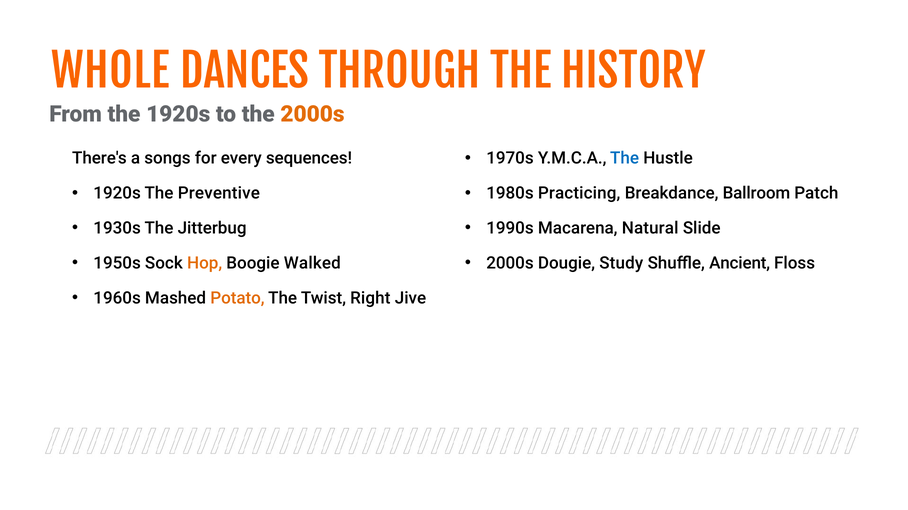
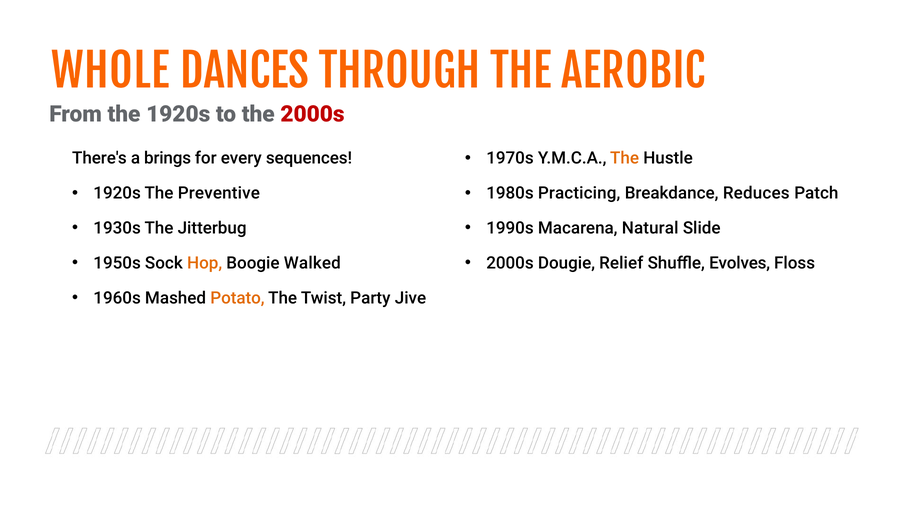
HISTORY: HISTORY -> AEROBIC (633, 73)
2000s colour: orange -> red (313, 114)
The colour: blue -> orange (625, 159)
songs: songs -> brings (168, 159)
Ballroom: Ballroom -> Reduces (756, 194)
Study: Study -> Relief (621, 264)
Ancient: Ancient -> Evolves (740, 264)
Right: Right -> Party (370, 299)
